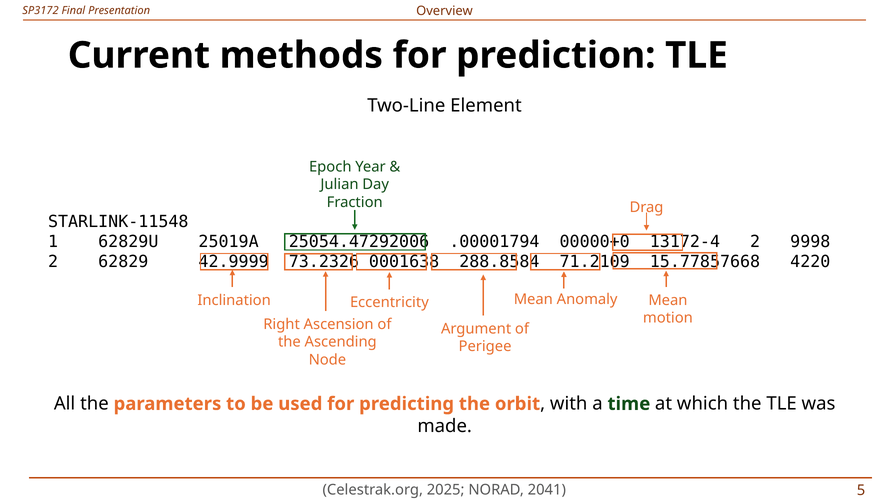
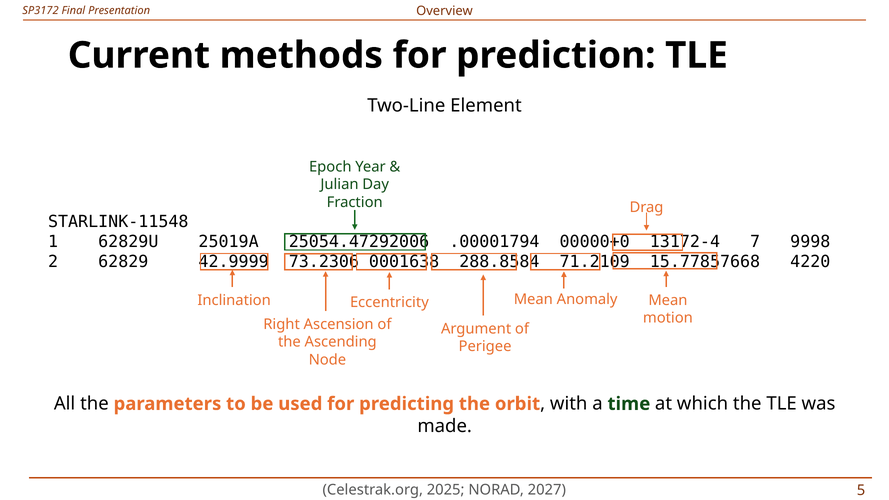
13172-4 2: 2 -> 7 (755, 242)
73.2326: 73.2326 -> 73.2306 (324, 262)
2041: 2041 -> 2027 (547, 490)
